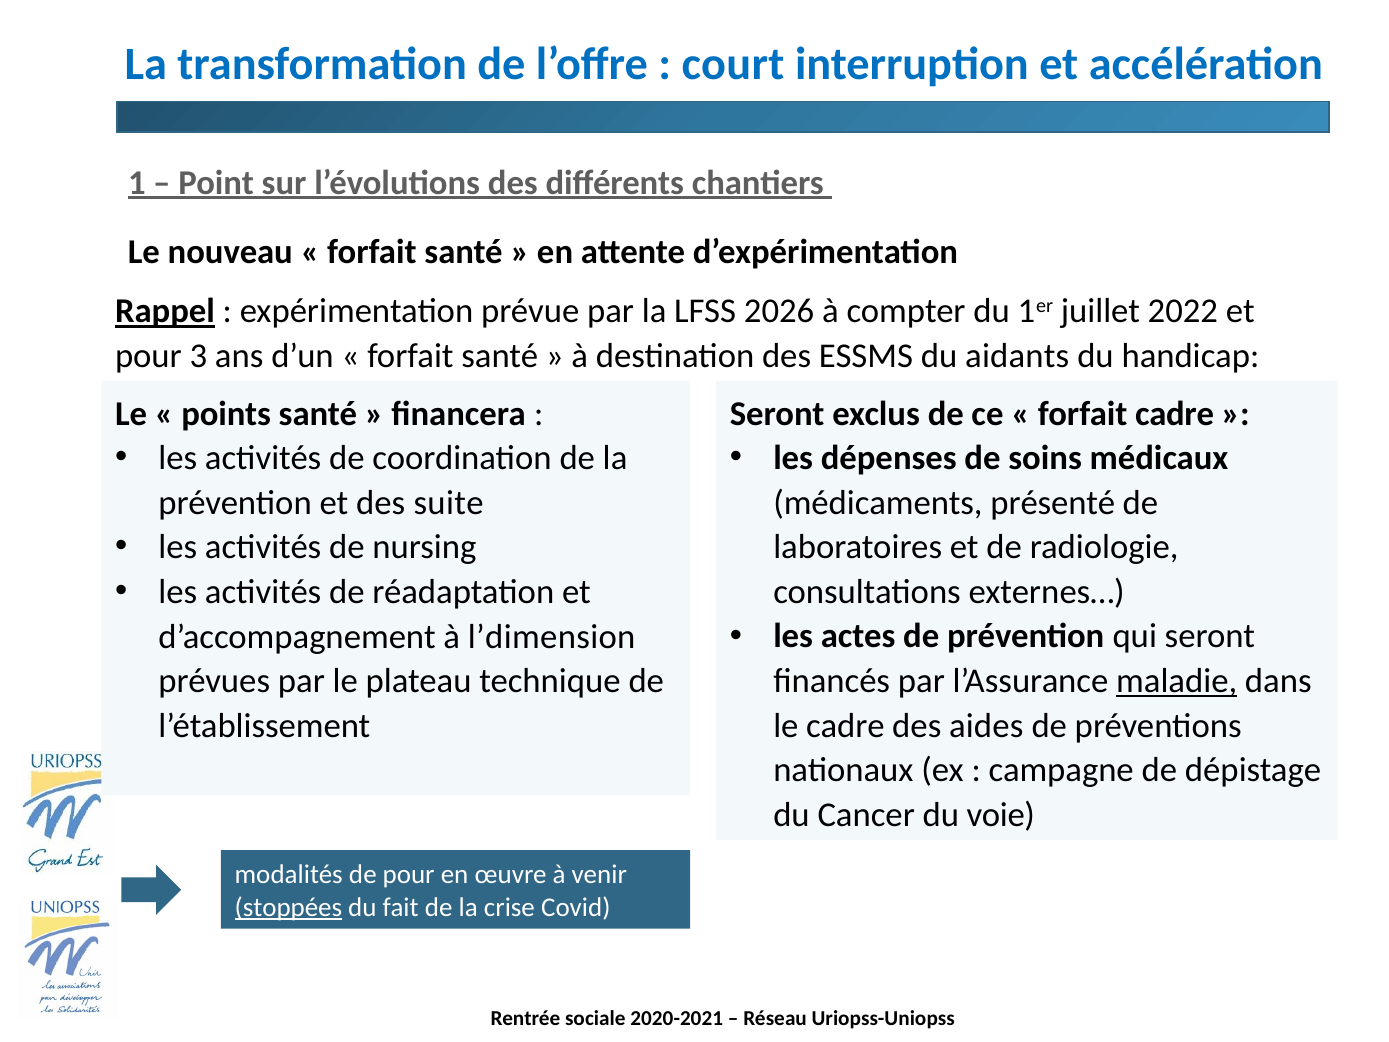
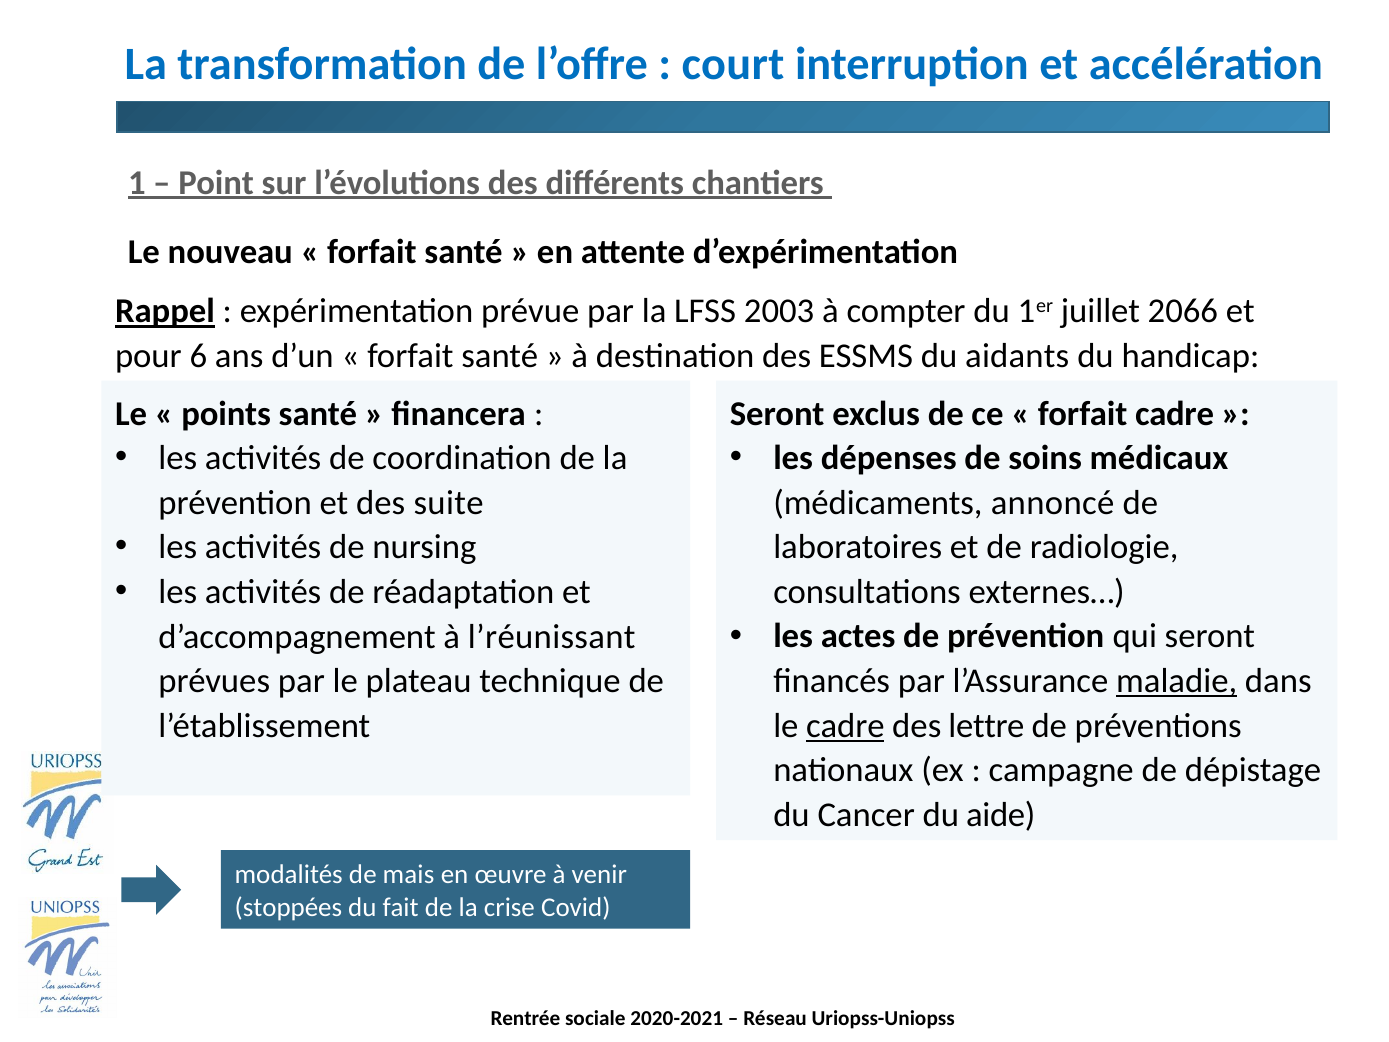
2026: 2026 -> 2003 (779, 311)
2022: 2022 -> 2066 (1183, 311)
3: 3 -> 6 (198, 356)
présenté: présenté -> annoncé (1053, 503)
l’dimension: l’dimension -> l’réunissant (552, 636)
cadre underline: none -> present (845, 725)
aides: aides -> lettre (986, 725)
voie: voie -> aide (1001, 815)
de pour: pour -> mais (409, 875)
stoppées underline: present -> none (288, 907)
